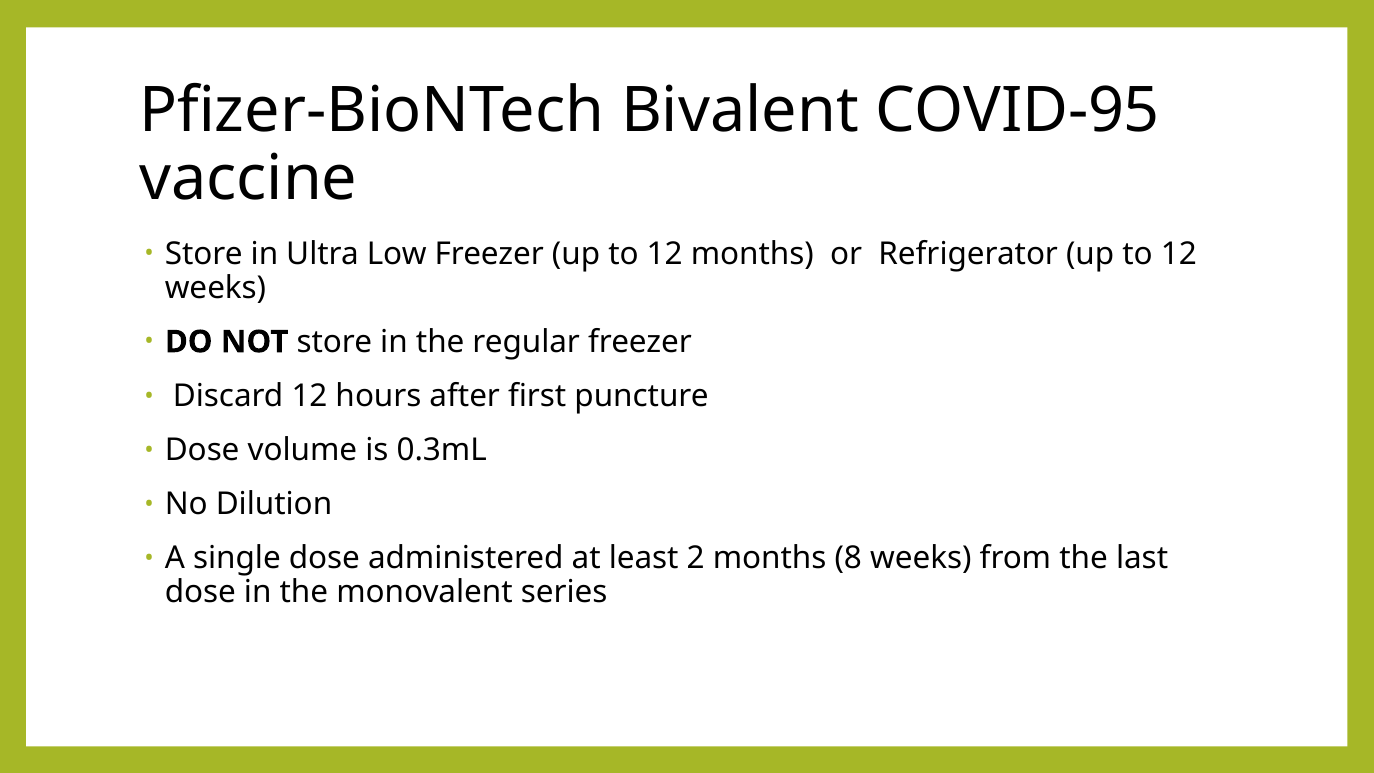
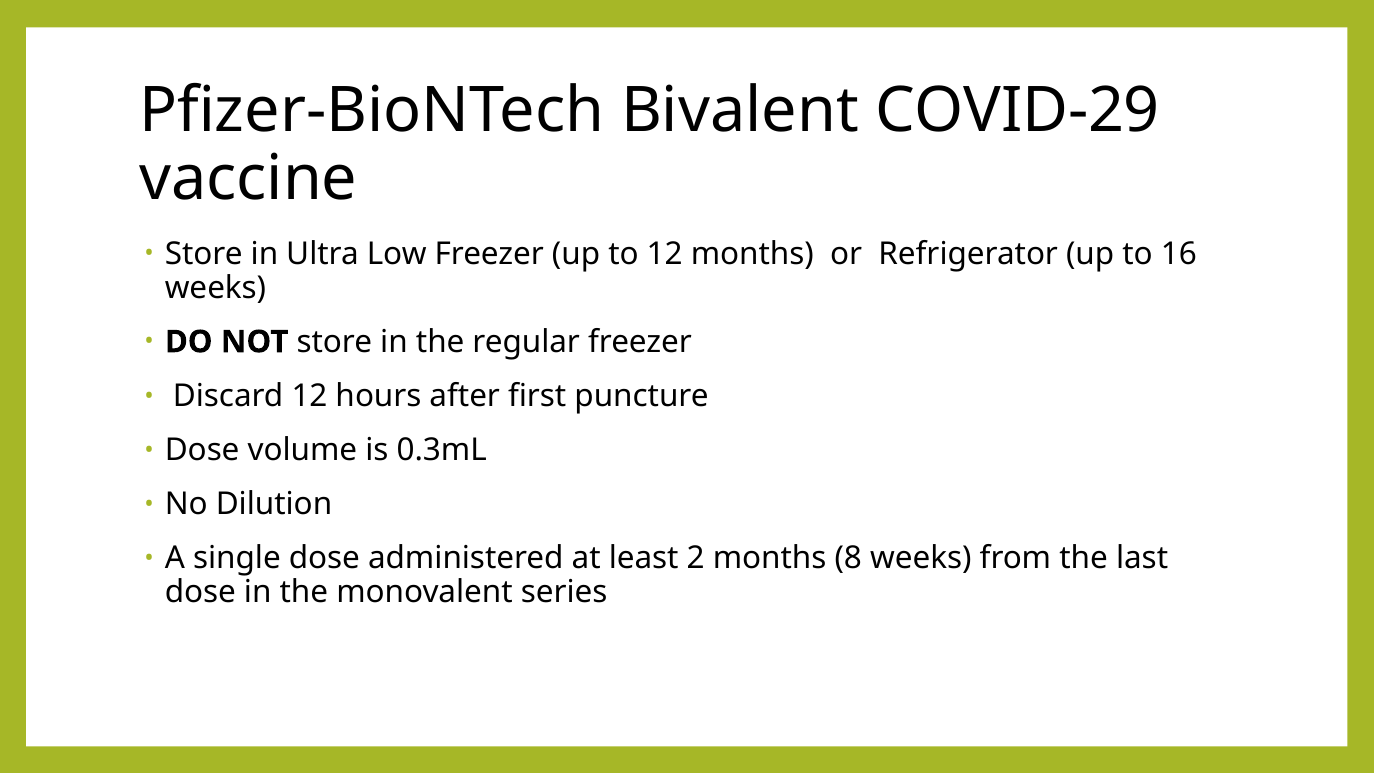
COVID-95: COVID-95 -> COVID-29 (1018, 111)
Refrigerator up to 12: 12 -> 16 (1179, 254)
